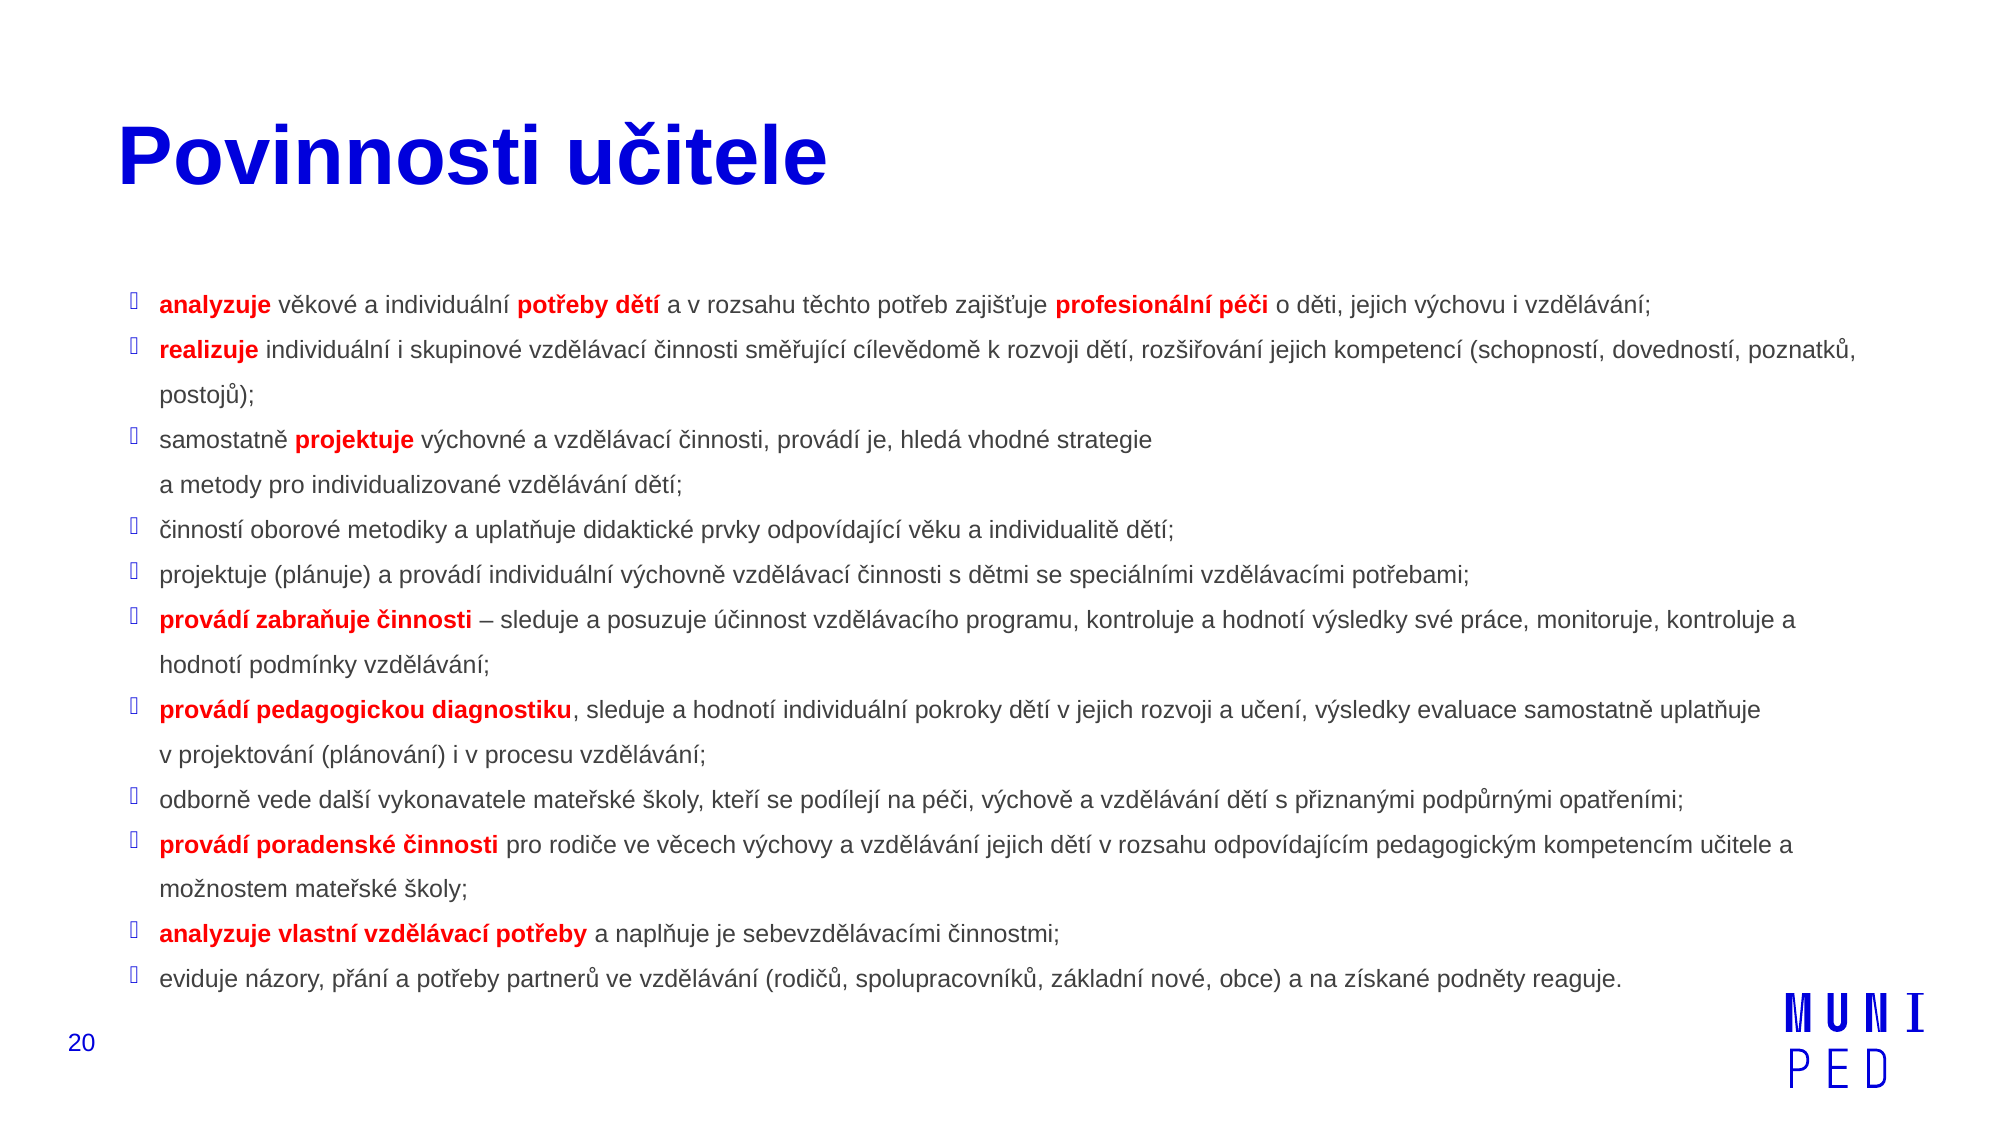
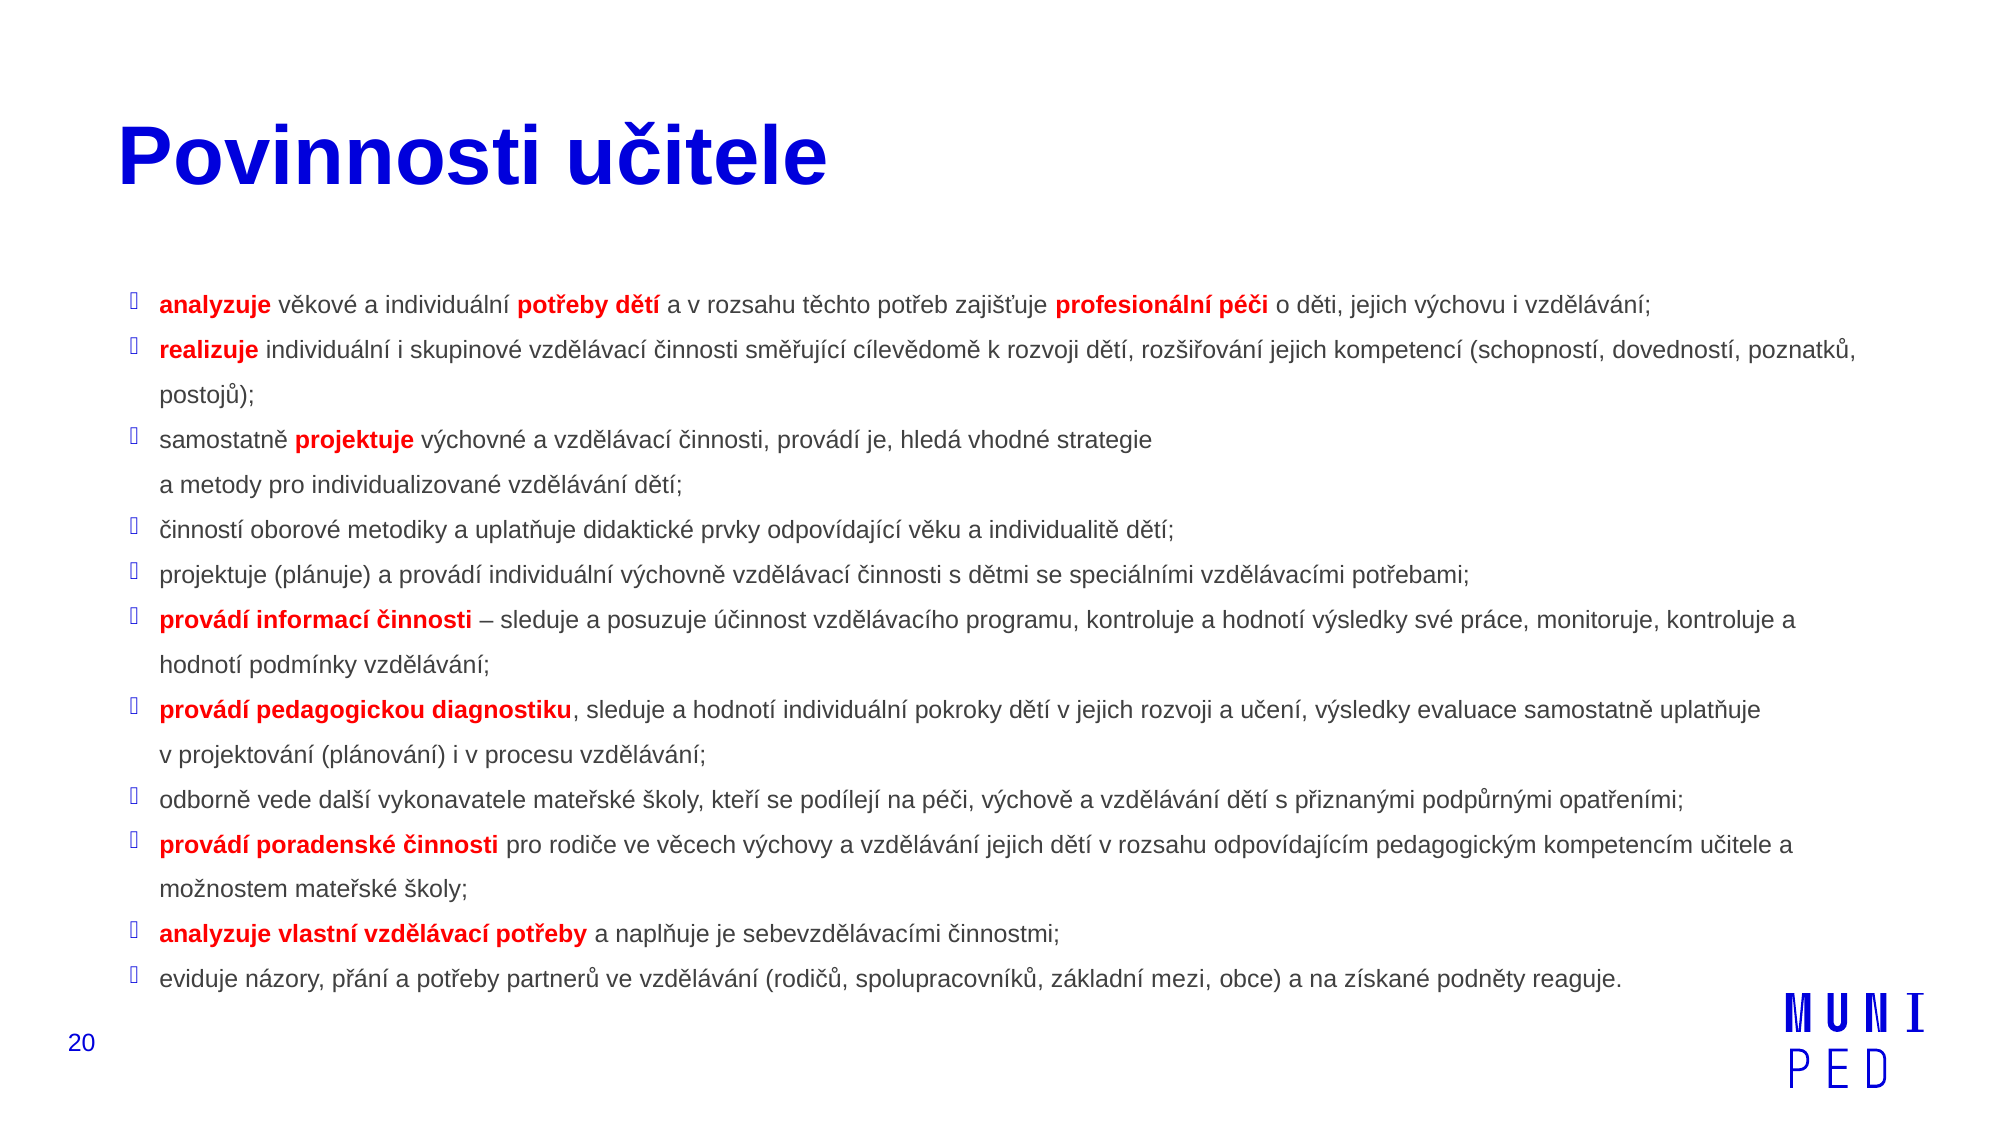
zabraňuje: zabraňuje -> informací (313, 620)
nové: nové -> mezi (1181, 980)
